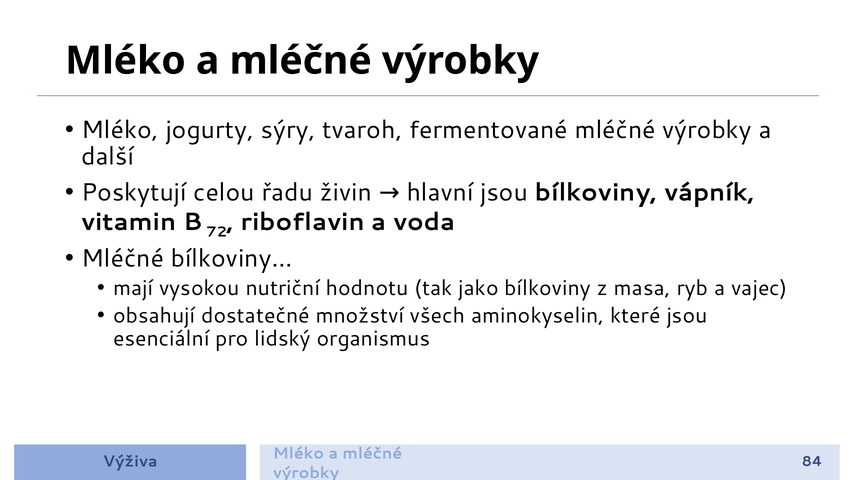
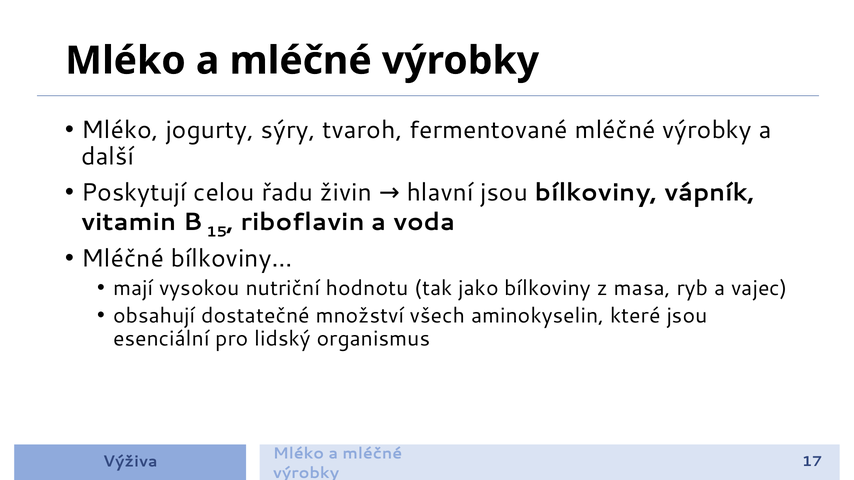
72: 72 -> 15 (217, 232)
84: 84 -> 17 (812, 462)
